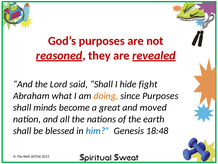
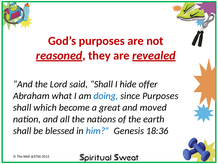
fight: fight -> offer (148, 84)
doing colour: orange -> blue (106, 96)
minds: minds -> which (45, 107)
18:48: 18:48 -> 18:36 (157, 130)
